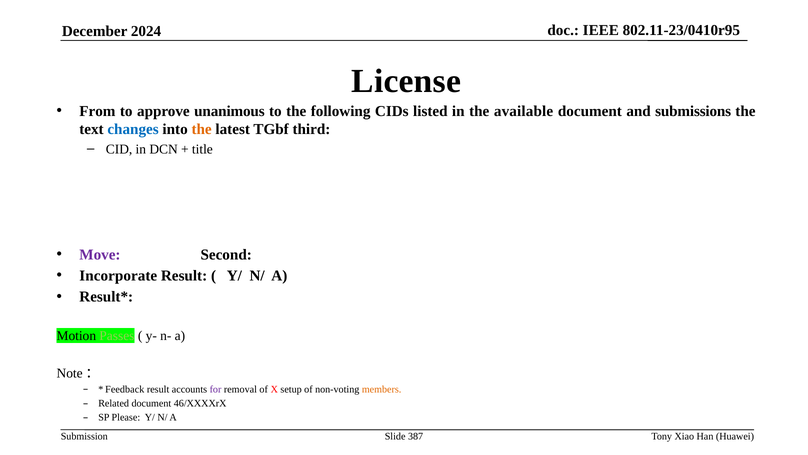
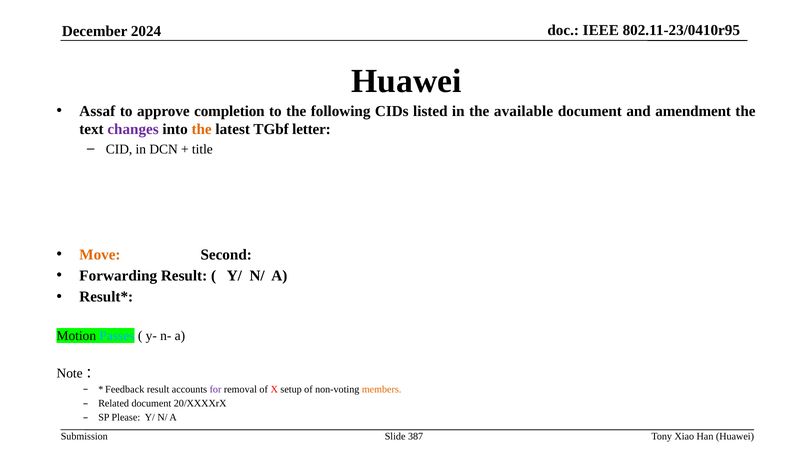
License: License -> Huawei (406, 81)
From: From -> Assaf (97, 111)
unanimous: unanimous -> completion (229, 111)
submissions: submissions -> amendment (693, 111)
changes colour: blue -> purple (133, 129)
third: third -> letter (312, 129)
Move colour: purple -> orange (100, 254)
Incorporate: Incorporate -> Forwarding (118, 275)
Passes colour: light green -> light blue (117, 335)
46/XXXXrX: 46/XXXXrX -> 20/XXXXrX (200, 403)
